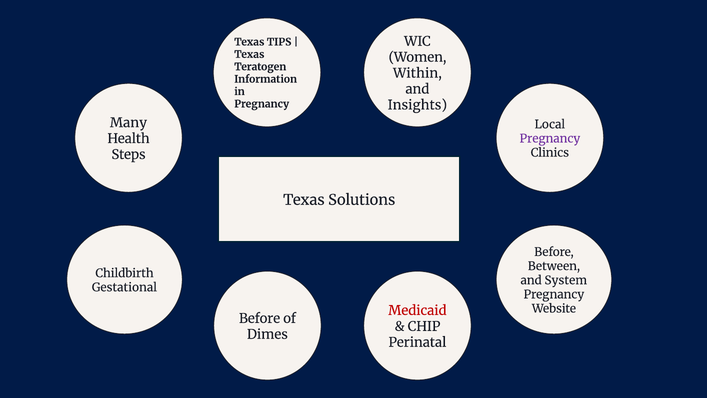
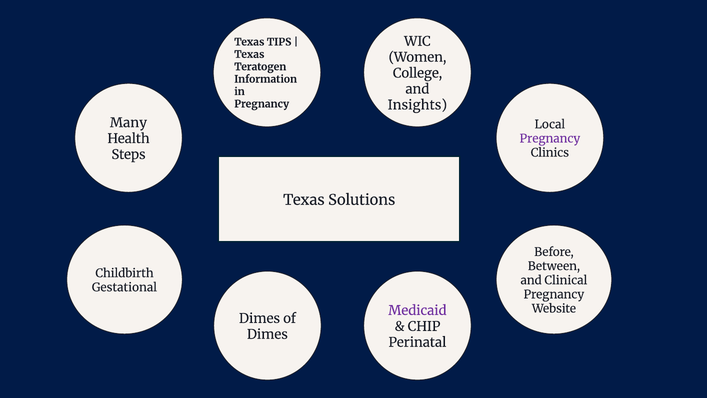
Within: Within -> College (417, 73)
System: System -> Clinical (566, 280)
Medicaid colour: red -> purple (417, 310)
Before: Before -> Dimes (260, 318)
